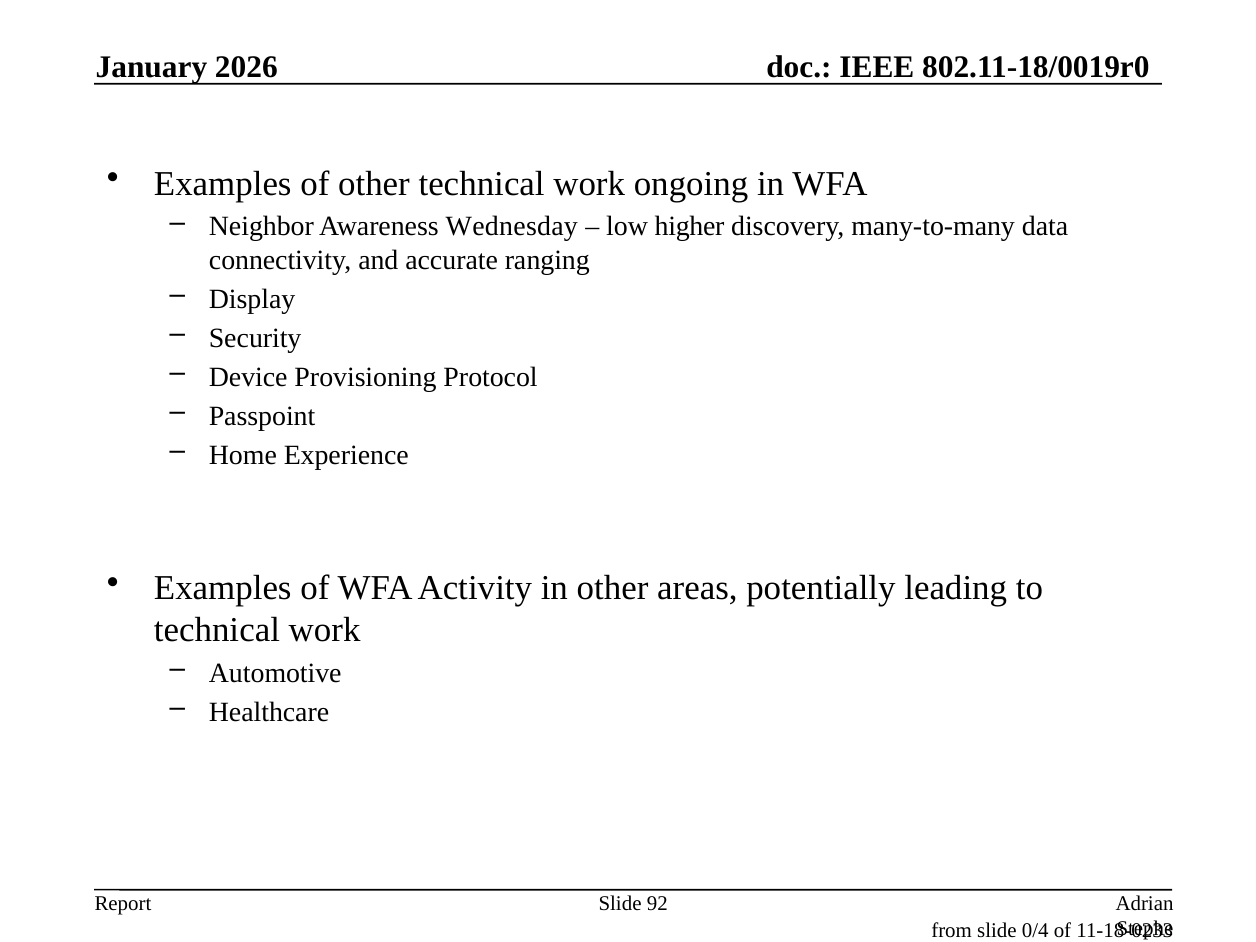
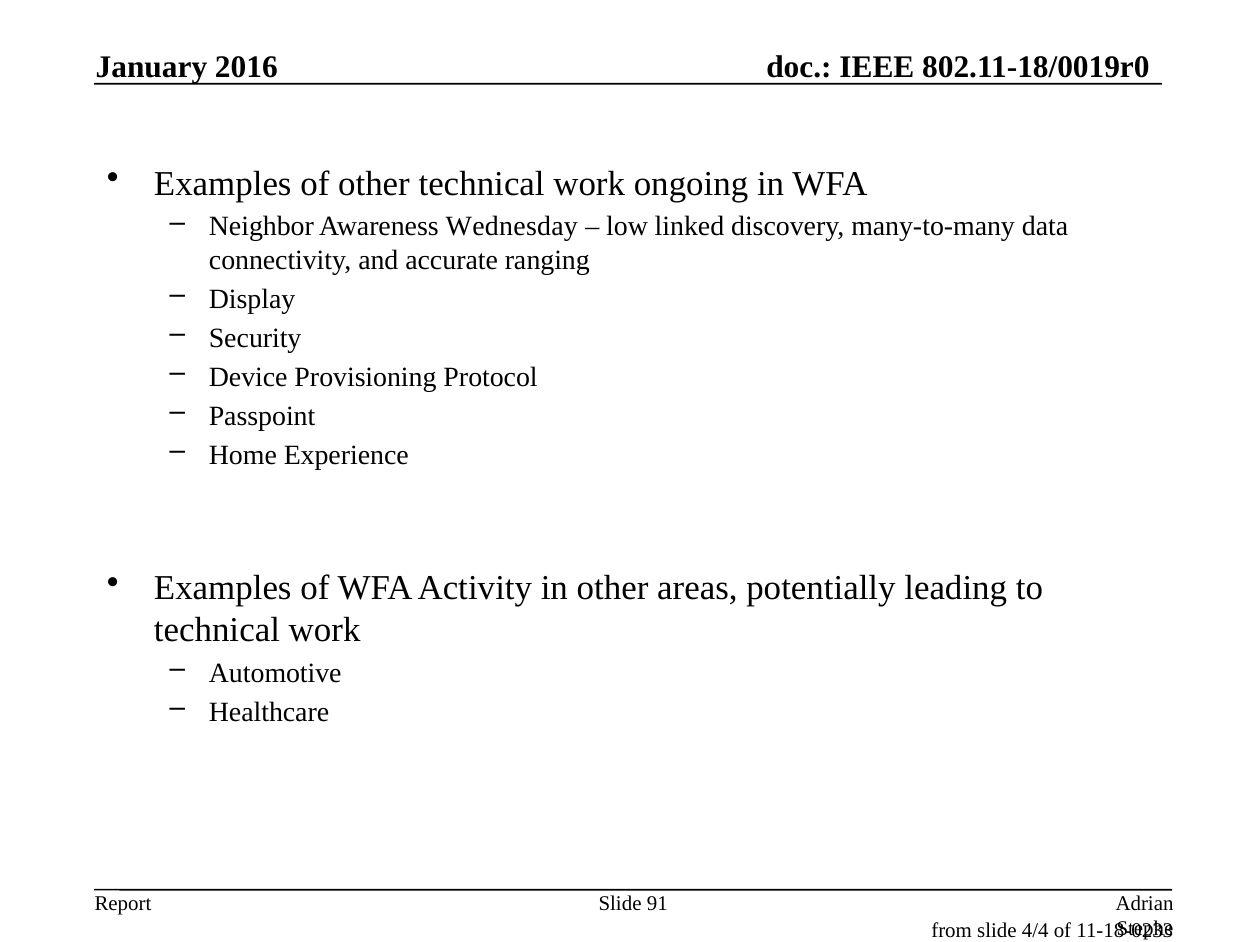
2026: 2026 -> 2016 (246, 67)
higher: higher -> linked (689, 226)
92: 92 -> 91 (657, 903)
0/4: 0/4 -> 4/4 (1035, 931)
